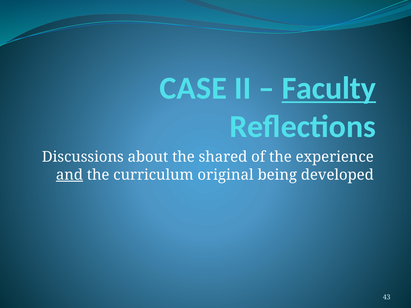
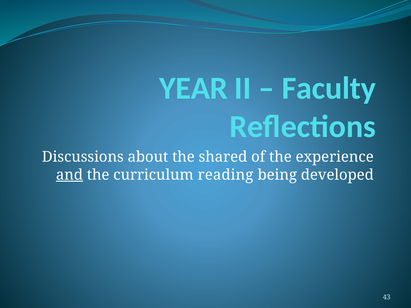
CASE: CASE -> YEAR (193, 89)
Faculty underline: present -> none (329, 89)
original: original -> reading (226, 175)
